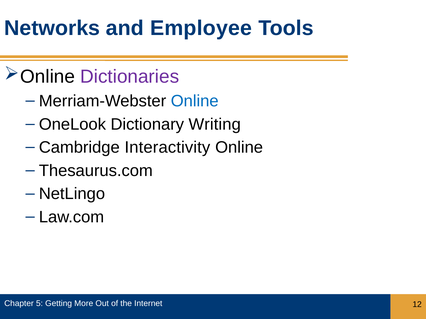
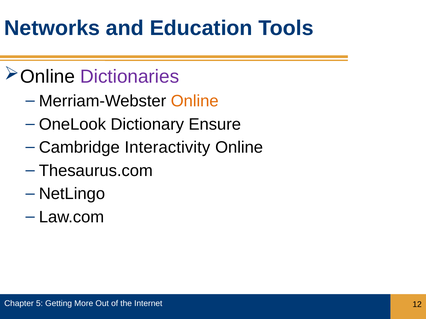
Employee: Employee -> Education (201, 28)
Online colour: blue -> orange (195, 101)
Writing: Writing -> Ensure (215, 124)
